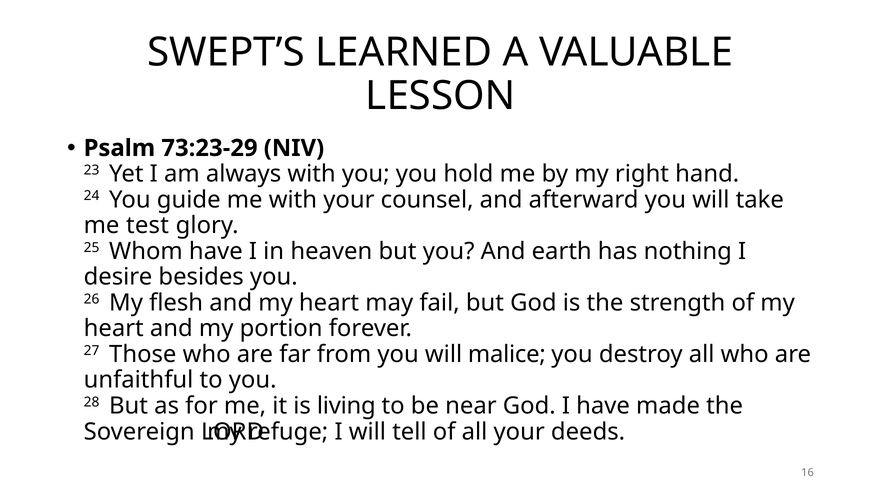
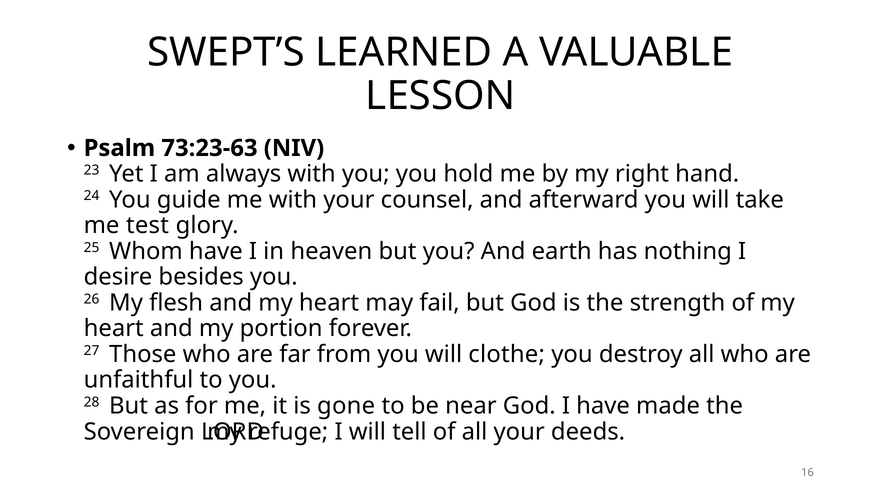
73:23-29: 73:23-29 -> 73:23-63 (209, 148)
malice: malice -> clothe (507, 354)
living: living -> gone (346, 405)
